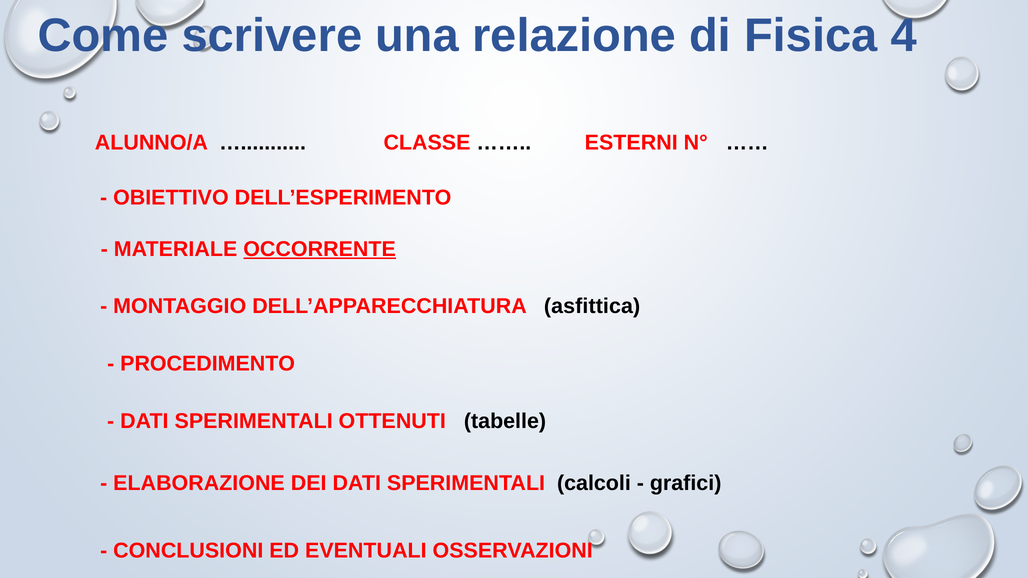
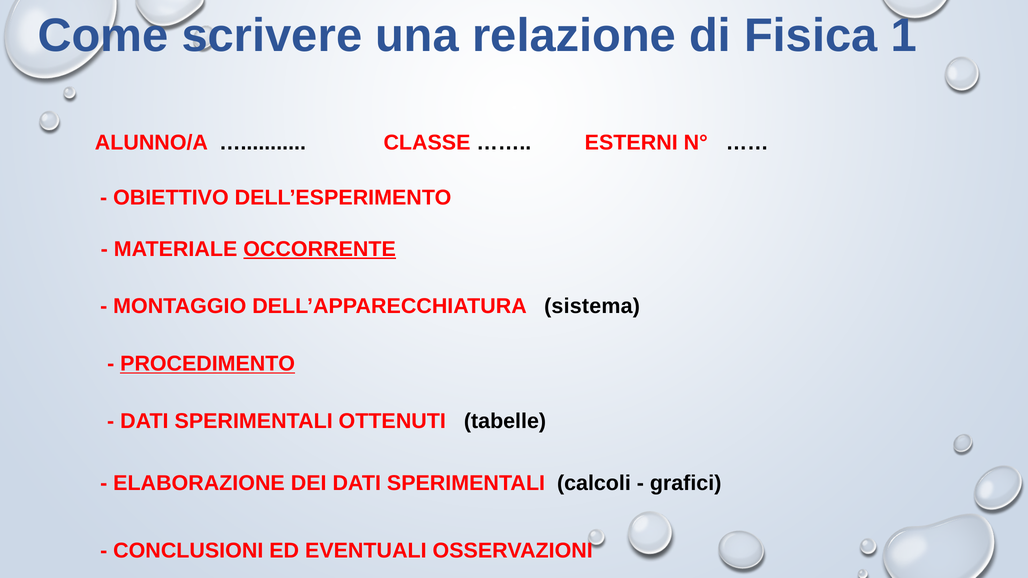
4: 4 -> 1 (904, 36)
asfittica: asfittica -> sistema (592, 306)
PROCEDIMENTO underline: none -> present (208, 364)
